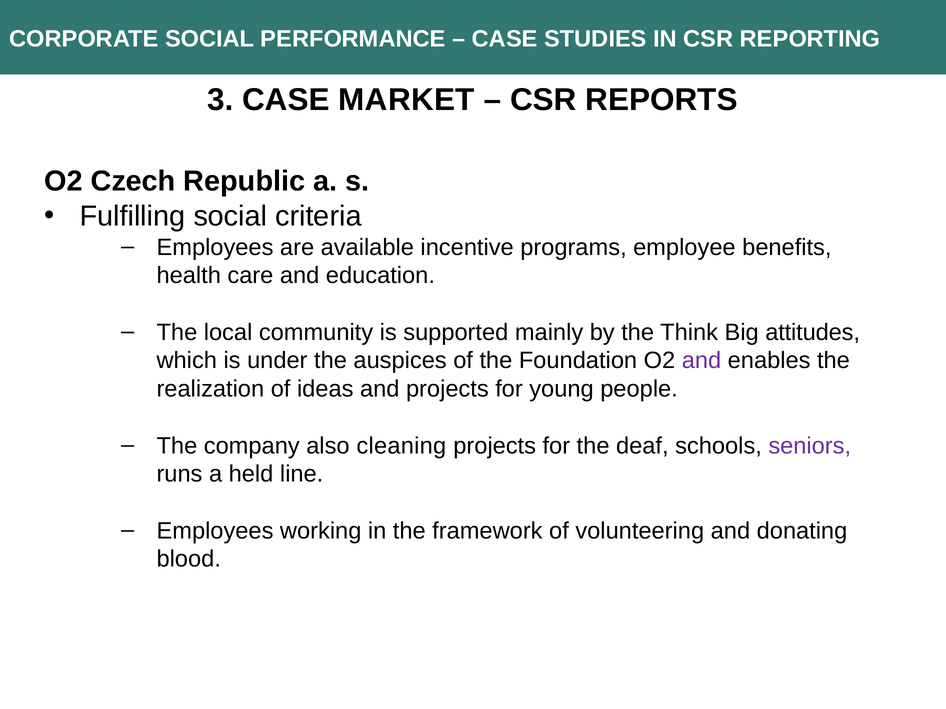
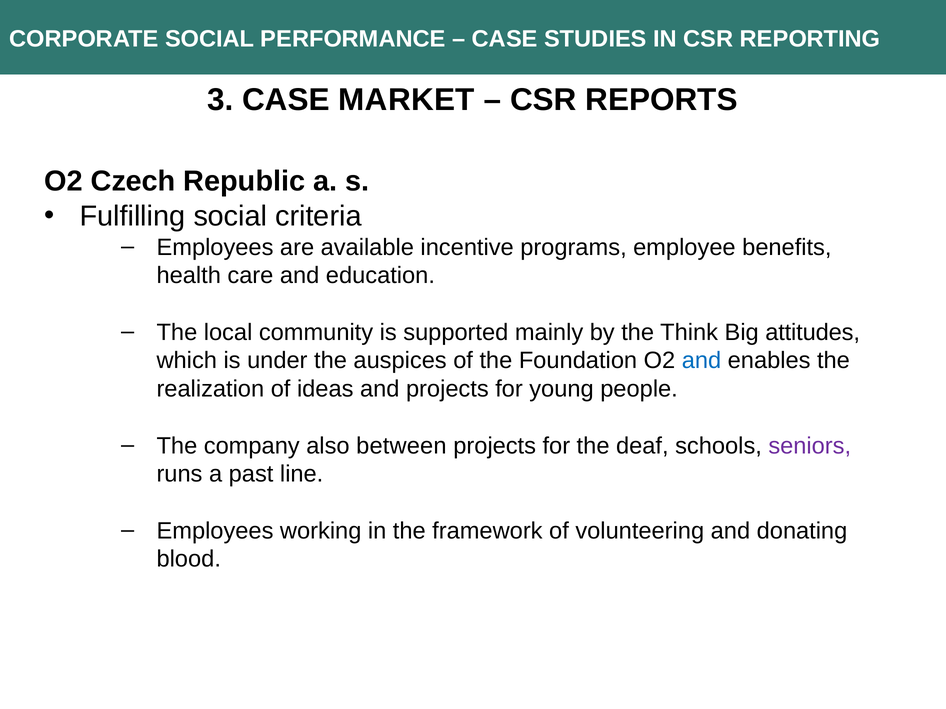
and colour: purple -> blue (701, 361)
cleaning: cleaning -> between (401, 446)
held: held -> past (251, 474)
